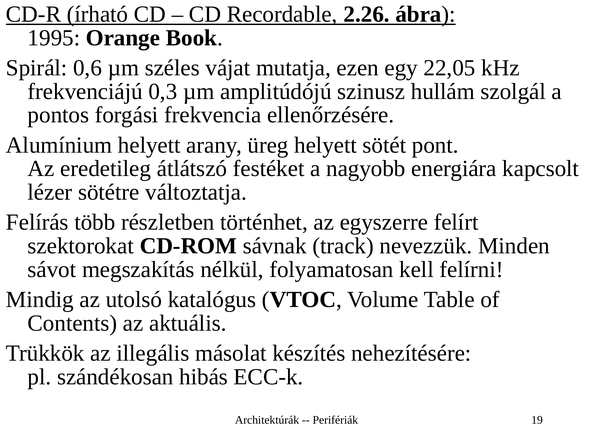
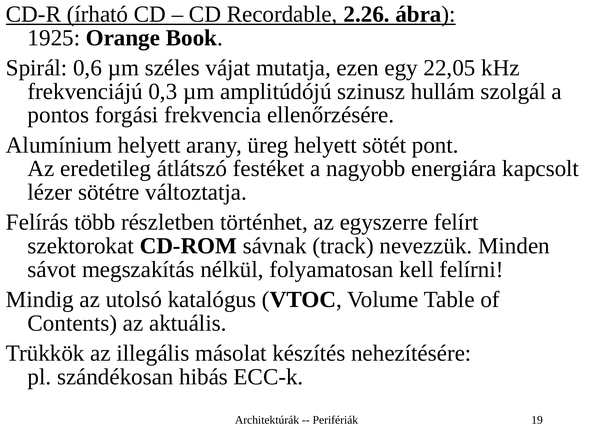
1995: 1995 -> 1925 (54, 38)
